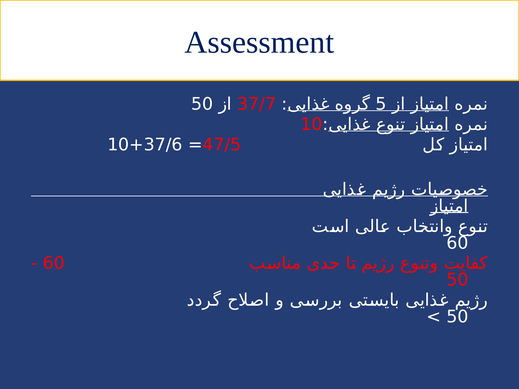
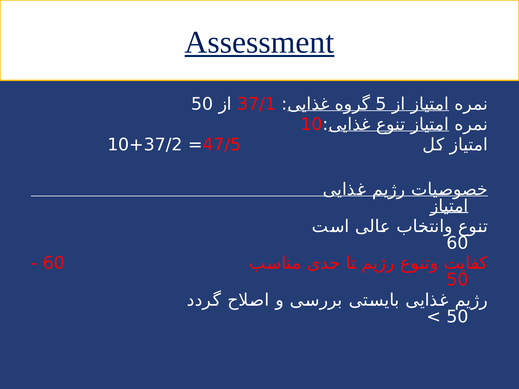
Assessment underline: none -> present (259, 42)
37/7: 37/7 -> 37/1 (257, 104)
37/6: 37/6 -> 37/2 (163, 145)
